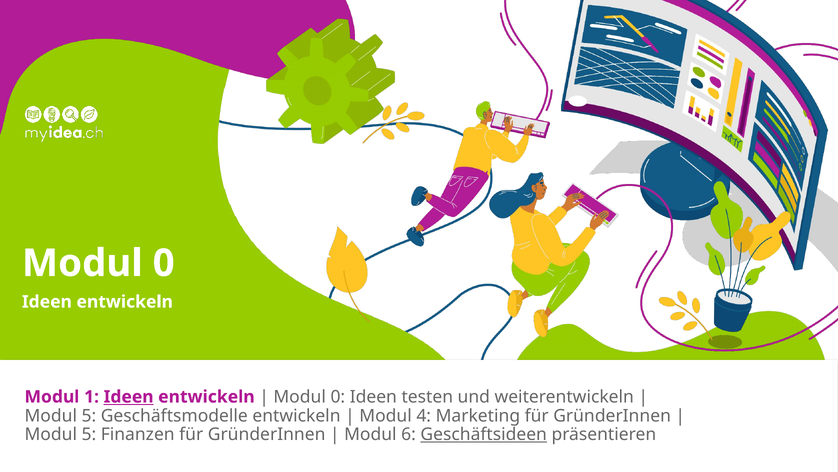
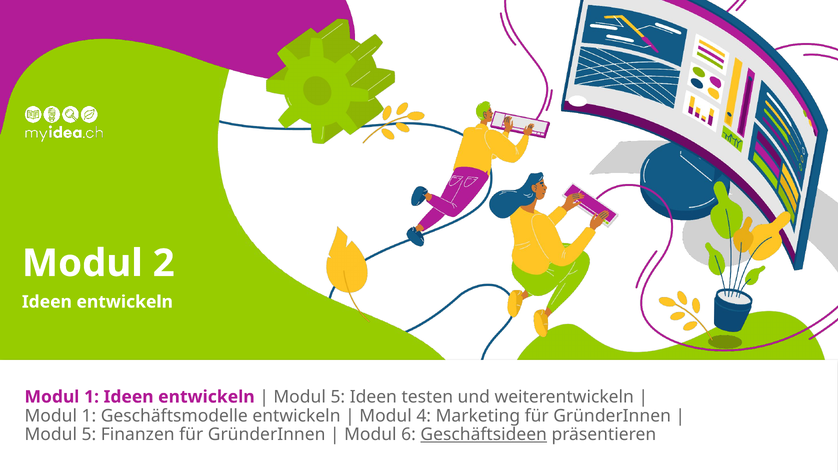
0: 0 -> 2 (164, 263)
Ideen underline: present -> none (129, 396)
0: 0 -> 5 (338, 396)
5: 5 -> 1 (89, 415)
